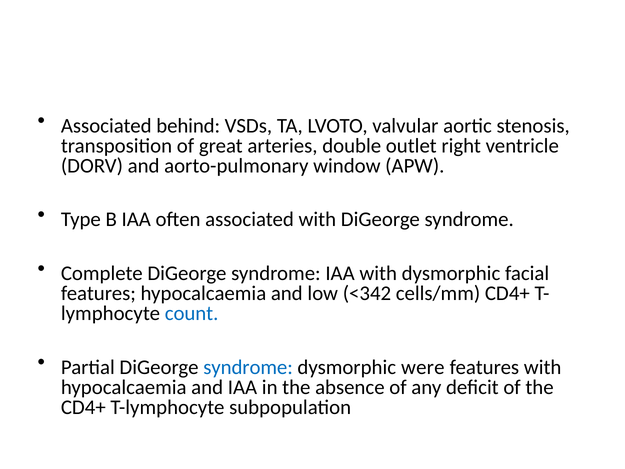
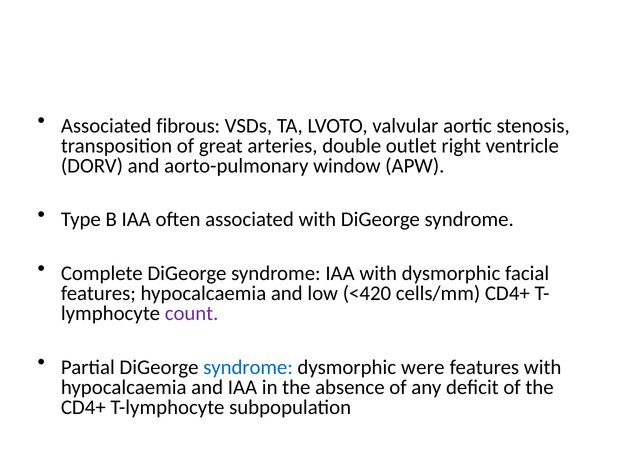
behind: behind -> fibrous (188, 126)
<342: <342 -> <420 (367, 293)
count colour: blue -> purple (192, 313)
